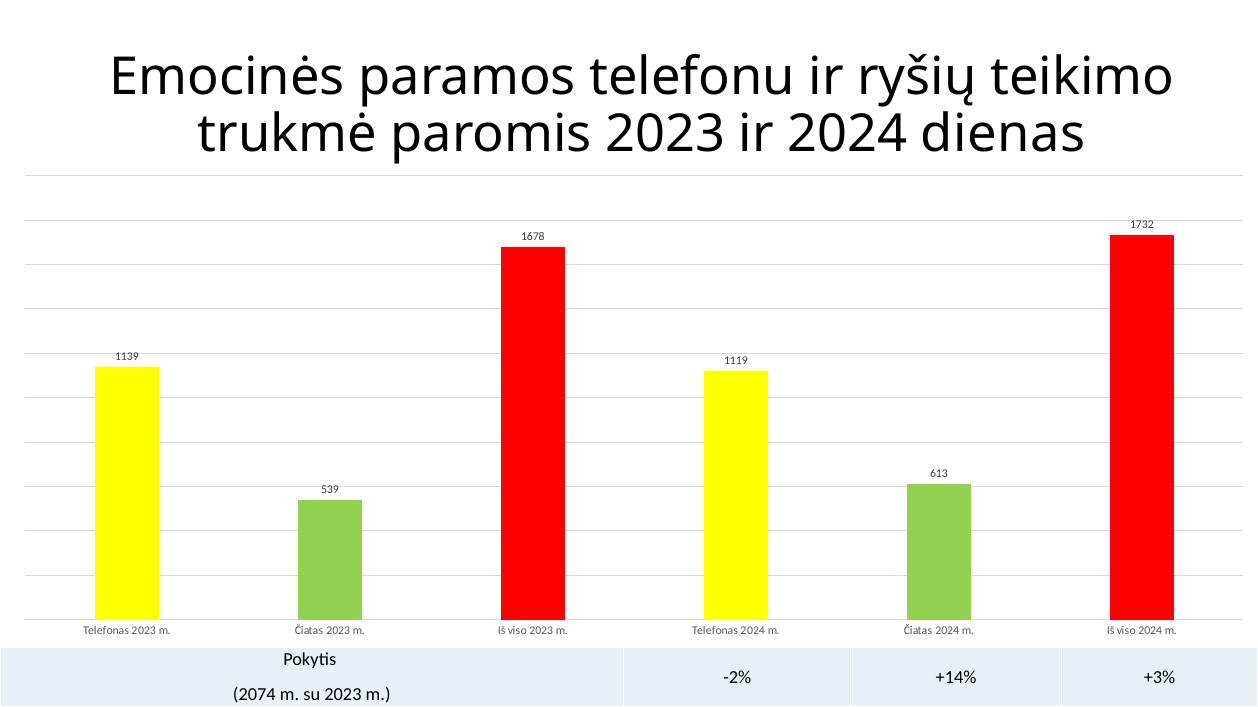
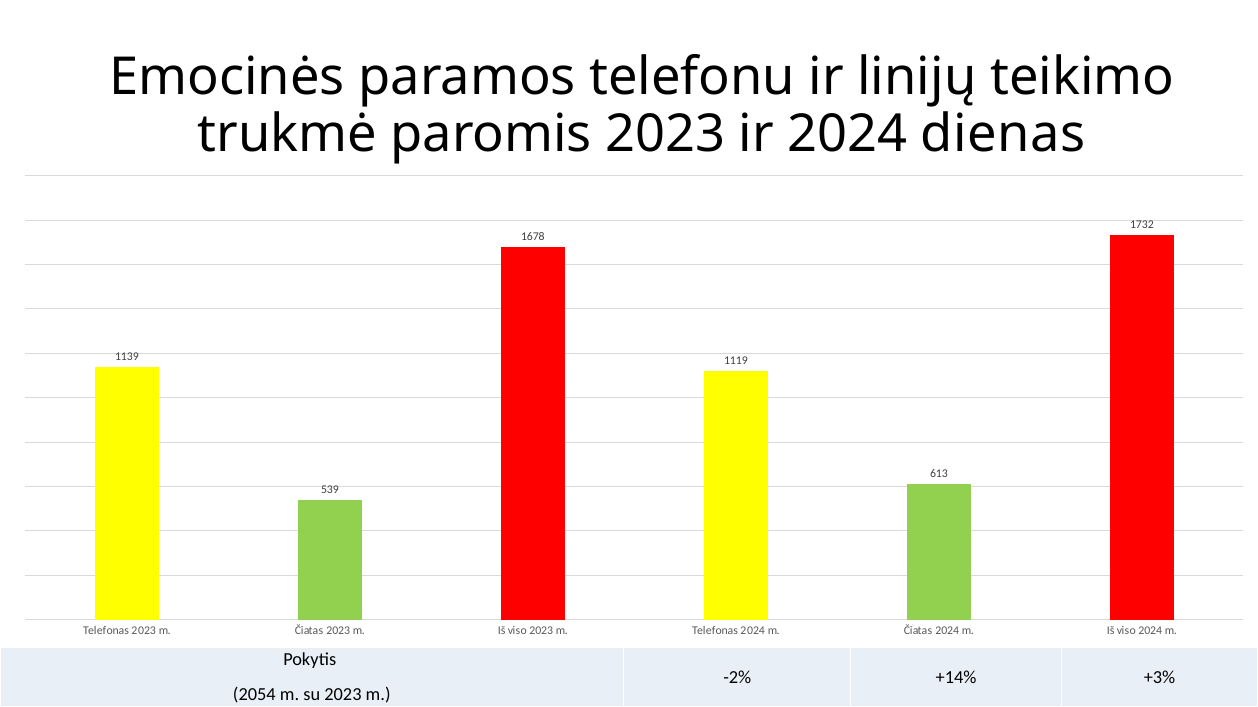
ryšių: ryšių -> linijų (917, 77)
2074: 2074 -> 2054 (254, 696)
